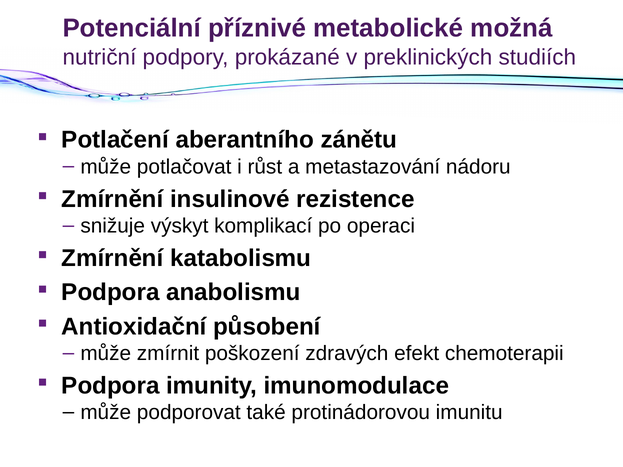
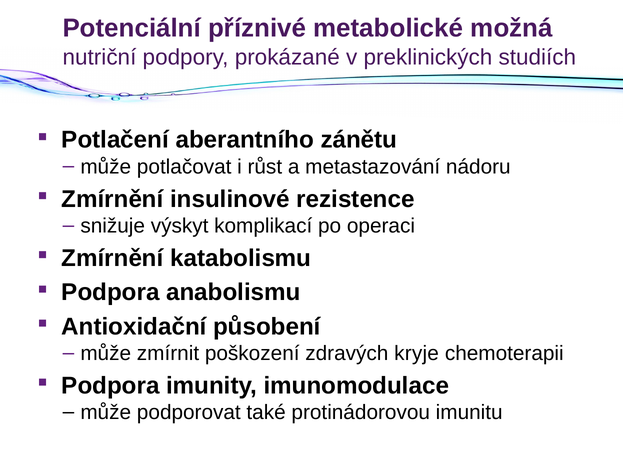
efekt: efekt -> kryje (417, 354)
